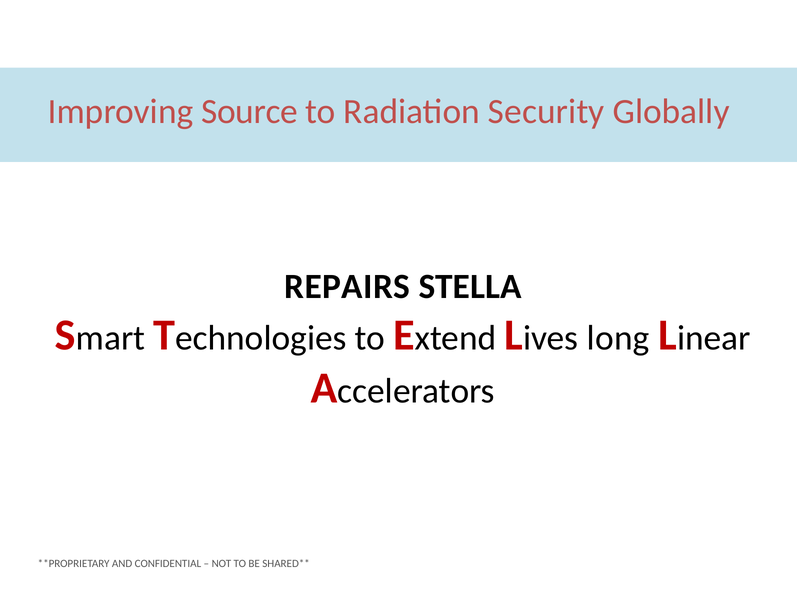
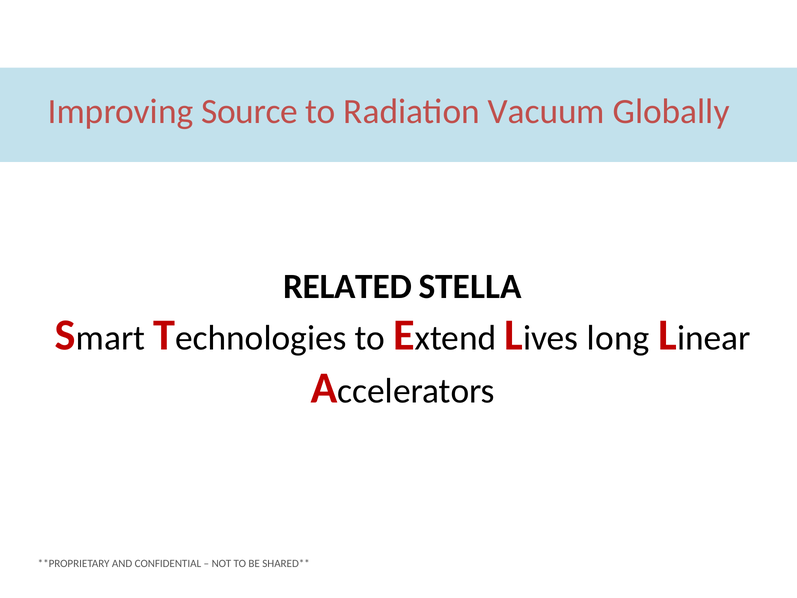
Security: Security -> Vacuum (546, 112)
REPAIRS: REPAIRS -> RELATED (348, 286)
